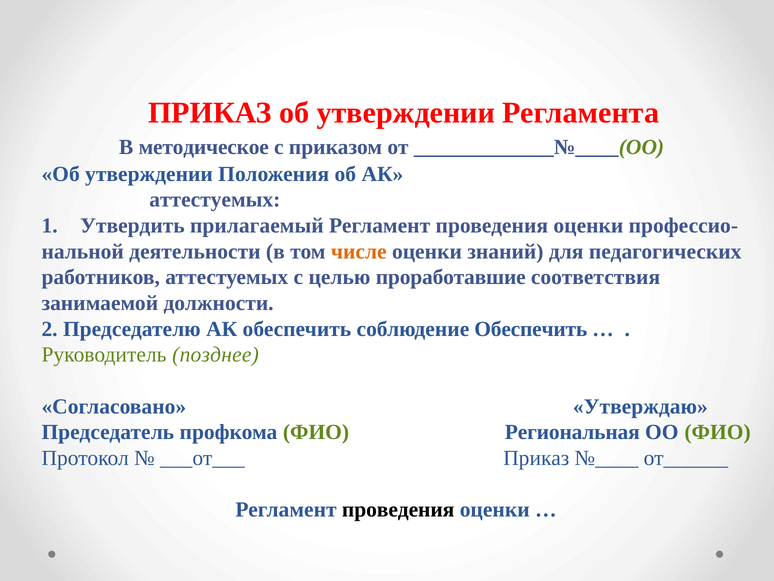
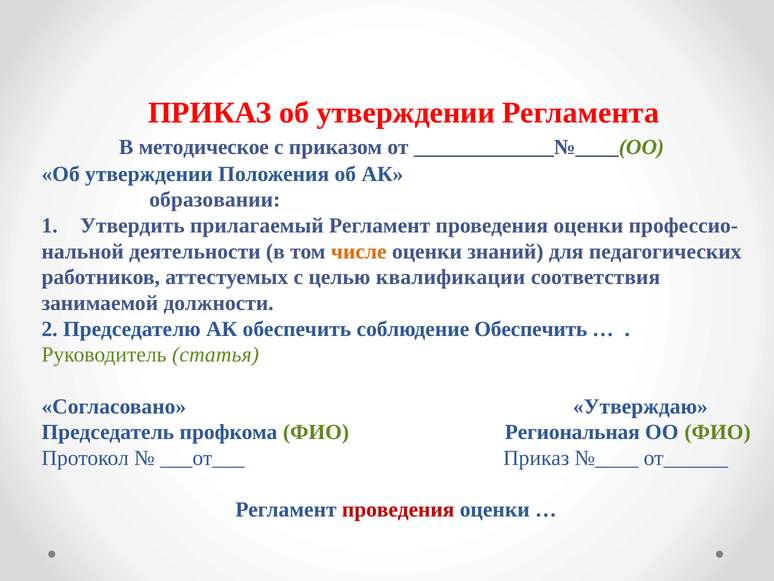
аттестуемых: аттестуемых -> образовании (215, 200)
проработавшие: проработавшие -> квалификации (451, 277)
позднее: позднее -> статья (216, 355)
проведения colour: black -> red (398, 509)
